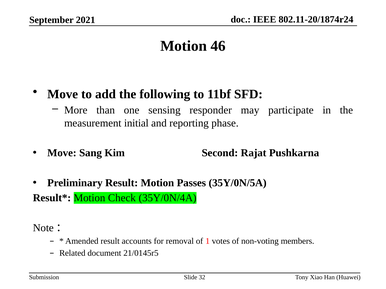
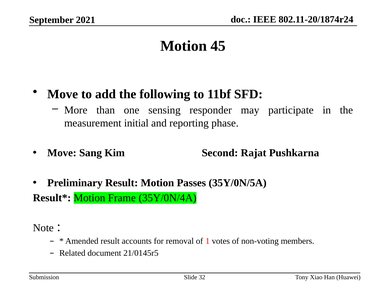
46: 46 -> 45 (218, 46)
Check: Check -> Frame (122, 198)
